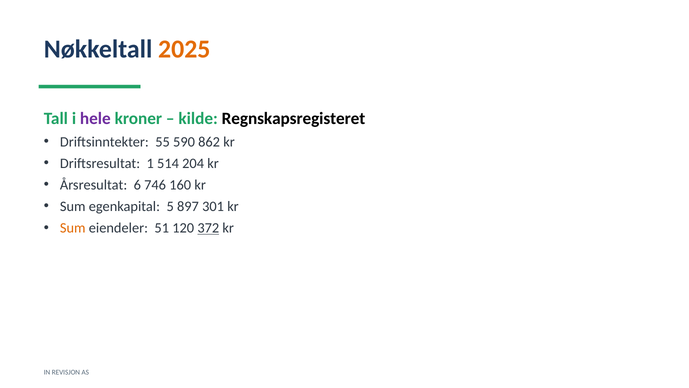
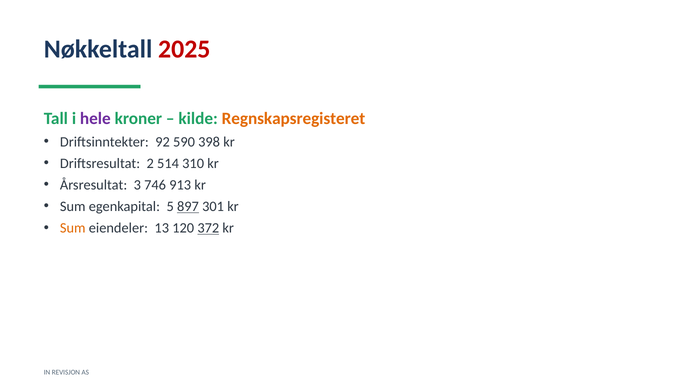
2025 colour: orange -> red (184, 49)
Regnskapsregisteret colour: black -> orange (293, 119)
55: 55 -> 92 (163, 142)
862: 862 -> 398 (209, 142)
1: 1 -> 2 (150, 163)
204: 204 -> 310 (193, 163)
6: 6 -> 3 (137, 185)
160: 160 -> 913 (180, 185)
897 underline: none -> present (188, 206)
51: 51 -> 13 (162, 228)
